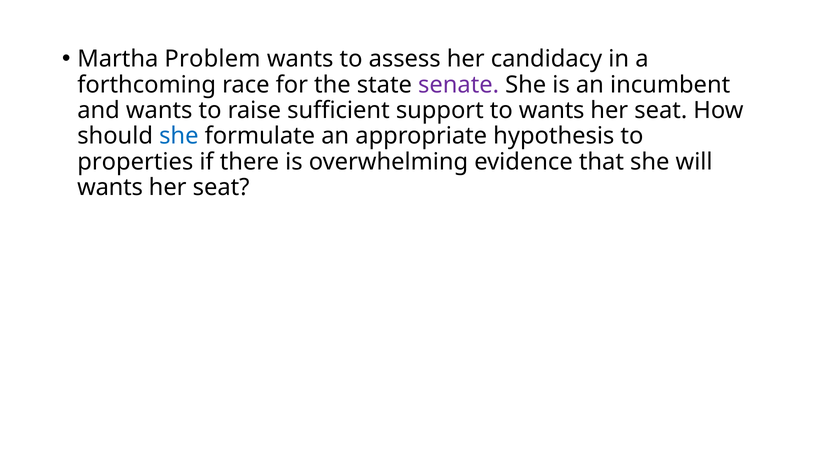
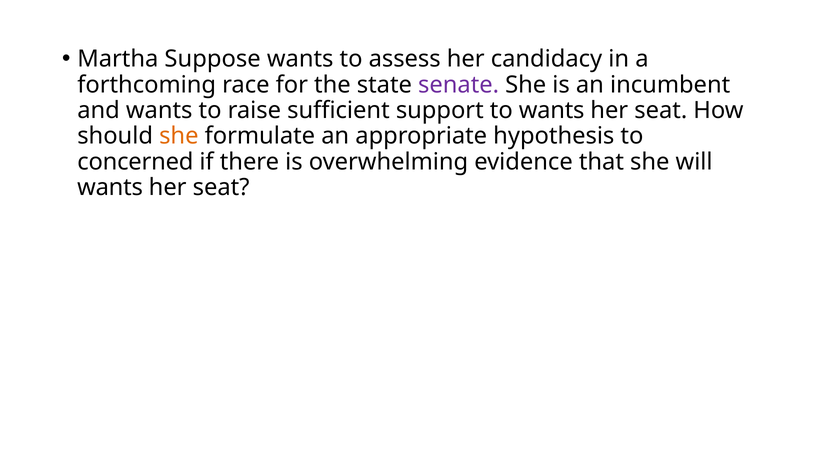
Problem: Problem -> Suppose (213, 59)
she colour: blue -> orange (179, 136)
properties: properties -> concerned (135, 162)
